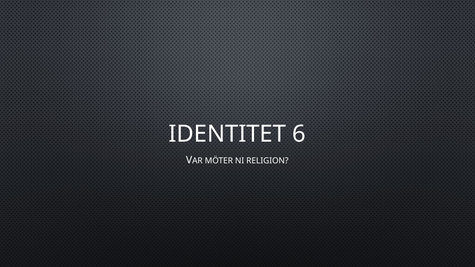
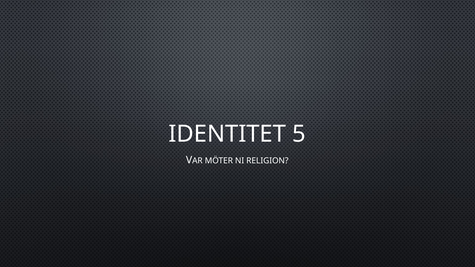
6: 6 -> 5 (299, 134)
